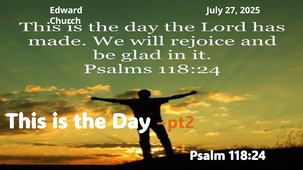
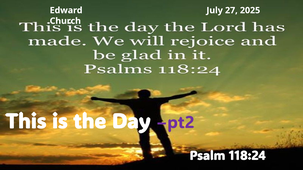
pt2 colour: orange -> purple (176, 123)
